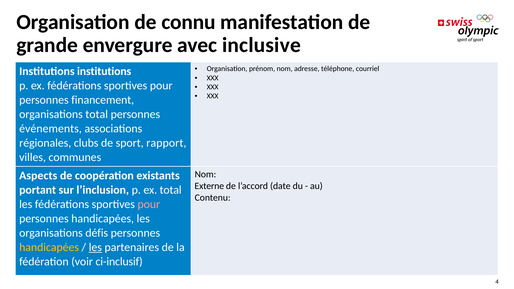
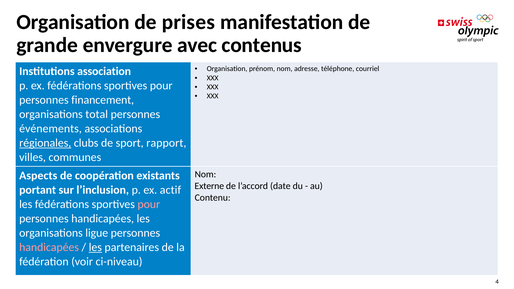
connu: connu -> prises (188, 22)
inclusive: inclusive -> contenus (262, 45)
Institutions institutions: institutions -> association (104, 71)
régionales underline: none -> present (45, 143)
ex total: total -> actif (170, 190)
défis: défis -> ligue (97, 233)
handicapées colour: yellow -> pink (49, 247)
ci-inclusif: ci-inclusif -> ci-niveau (119, 262)
